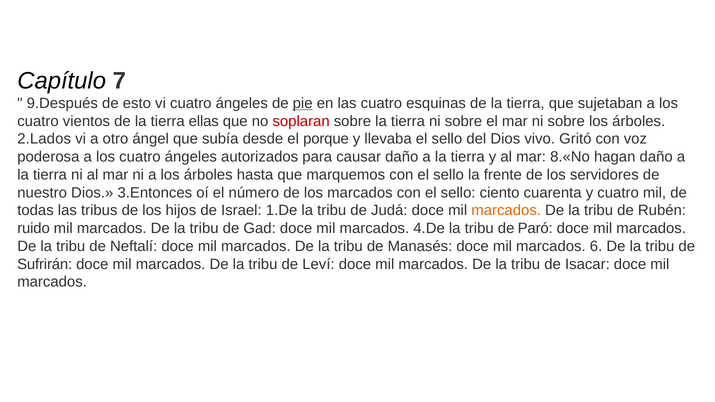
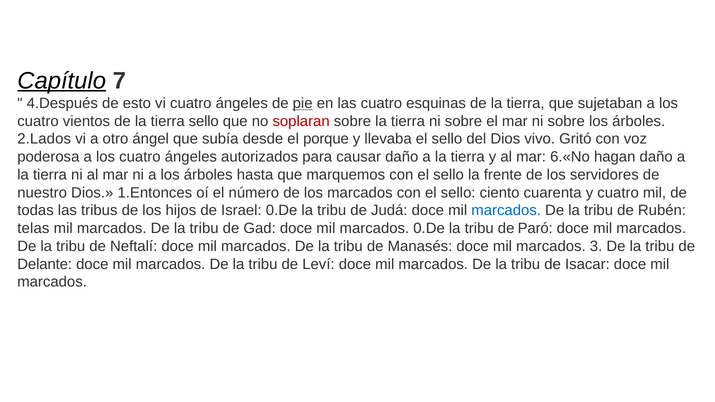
Capítulo underline: none -> present (62, 81)
9.Después: 9.Después -> 4.Después (62, 103)
tierra ellas: ellas -> sello (204, 121)
8.«No: 8.«No -> 6.«No (570, 157)
3.Entonces: 3.Entonces -> 1.Entonces (155, 193)
Israel 1.De: 1.De -> 0.De (282, 211)
marcados colour: orange -> blue (506, 211)
ruido: ruido -> telas (33, 229)
marcados 4.De: 4.De -> 0.De (429, 229)
6: 6 -> 3 (596, 246)
Sufrirán: Sufrirán -> Delante (45, 264)
